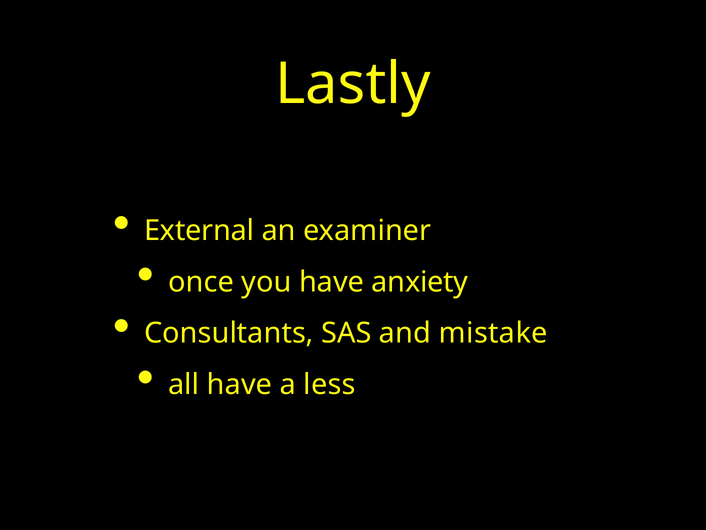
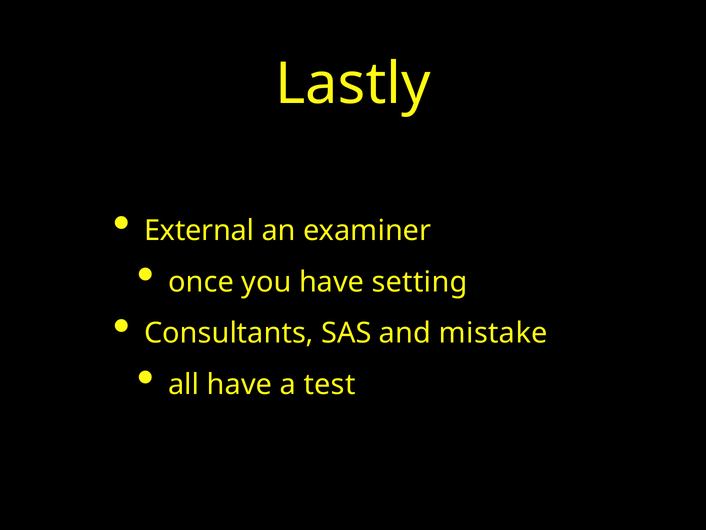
anxiety: anxiety -> setting (420, 282)
less: less -> test (330, 384)
